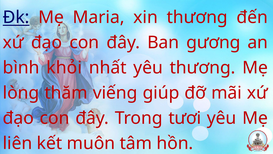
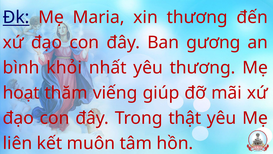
lòng: lòng -> hoạt (21, 93)
tươi: tươi -> thật (185, 118)
